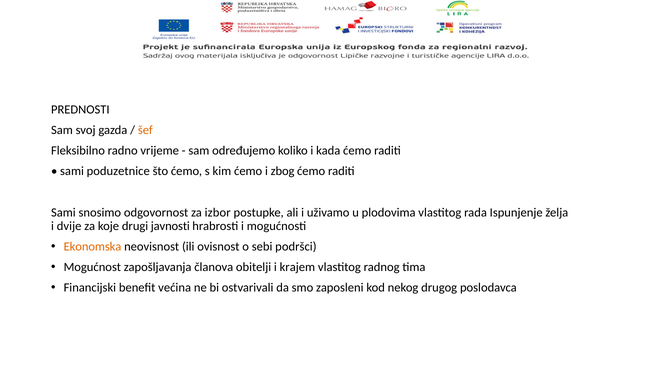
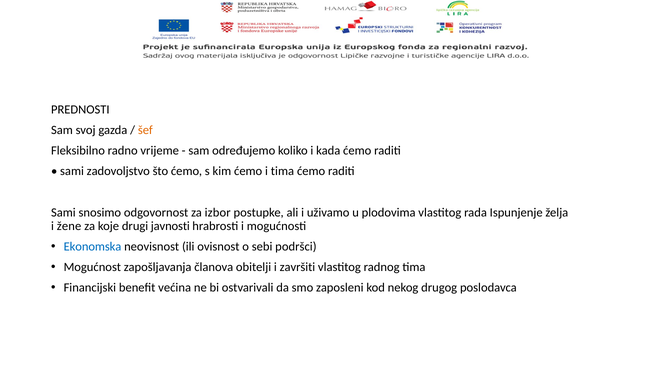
poduzetnice: poduzetnice -> zadovoljstvo (118, 171)
i zbog: zbog -> tima (282, 171)
dvije: dvije -> žene (69, 226)
Ekonomska colour: orange -> blue (93, 246)
krajem: krajem -> završiti (297, 267)
